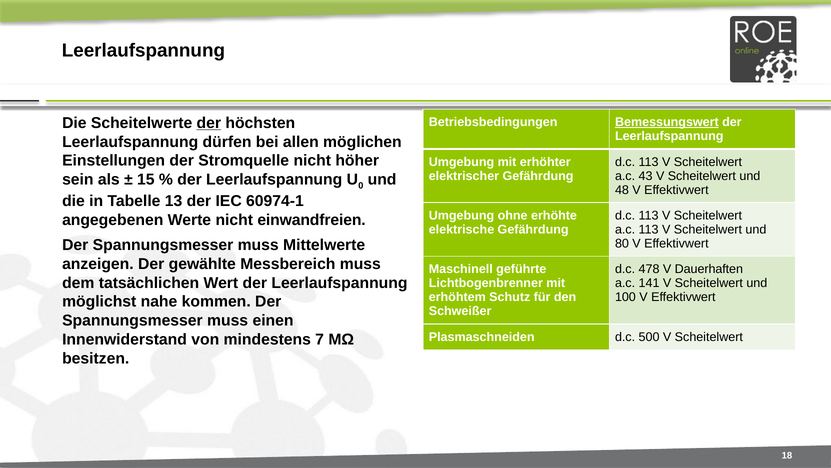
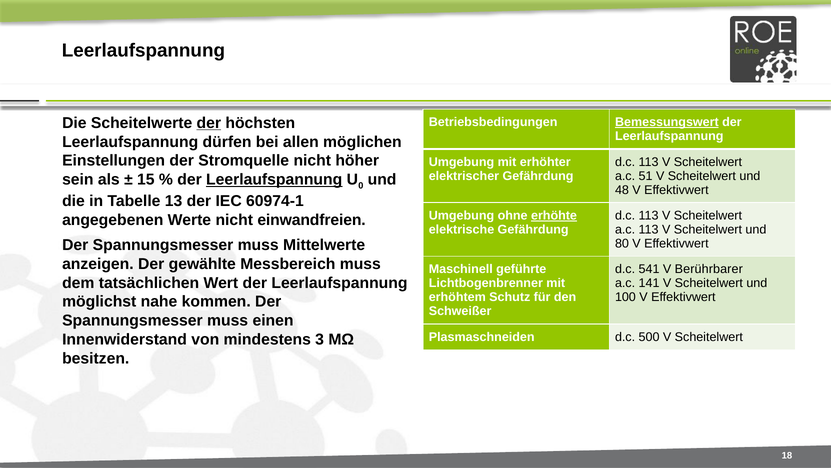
43: 43 -> 51 (646, 176)
Leerlaufspannung underline: none -> present (274, 179)
erhöhte underline: none -> present (554, 215)
478: 478 -> 541 (649, 269)
Dauerhaften: Dauerhaften -> Berührbarer (709, 269)
7: 7 -> 3 (320, 339)
